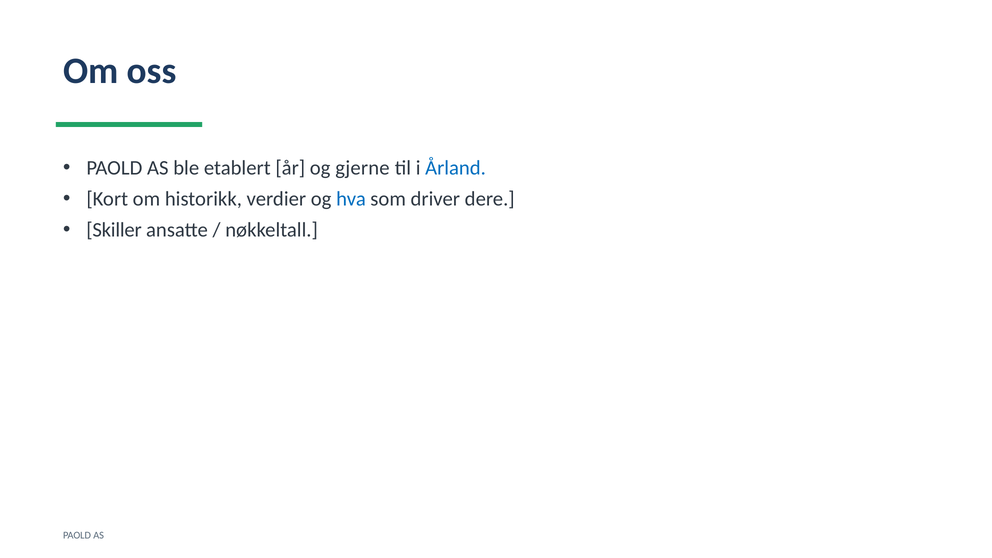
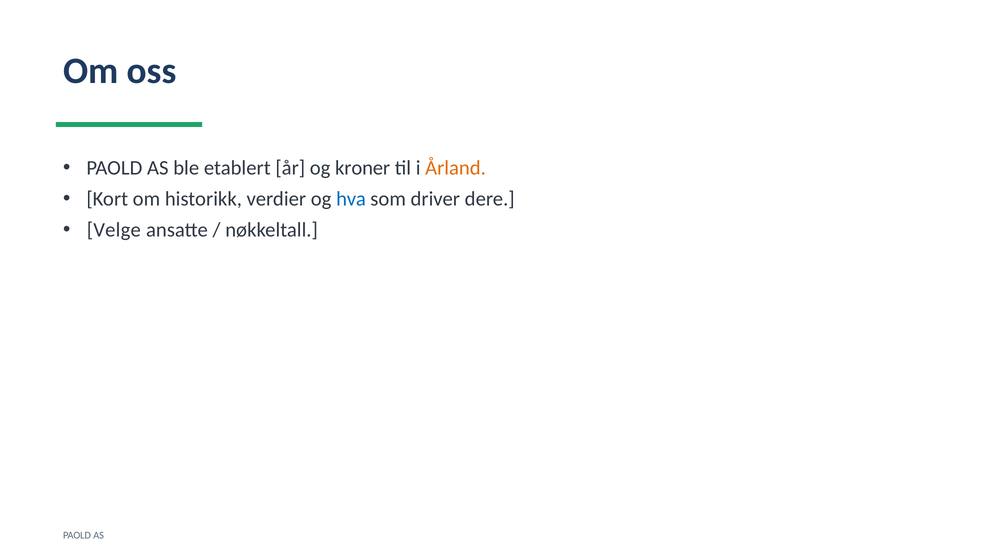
gjerne: gjerne -> kroner (363, 168)
Årland colour: blue -> orange (456, 168)
Skiller: Skiller -> Velge (114, 230)
